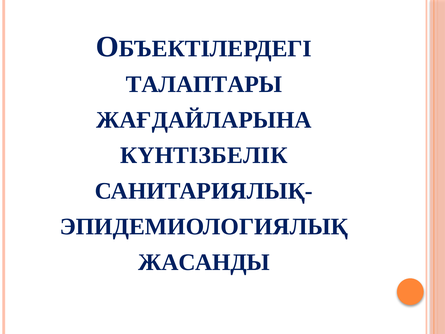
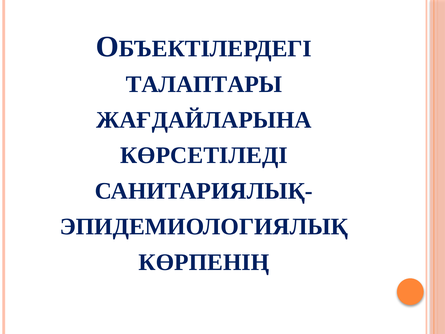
КҮНТІЗБЕЛІК: КҮНТІЗБЕЛІК -> КӨРСЕТІЛЕДІ (204, 155)
ЖАСАНДЫ: ЖАСАНДЫ -> КӨРПЕНІҢ (204, 262)
